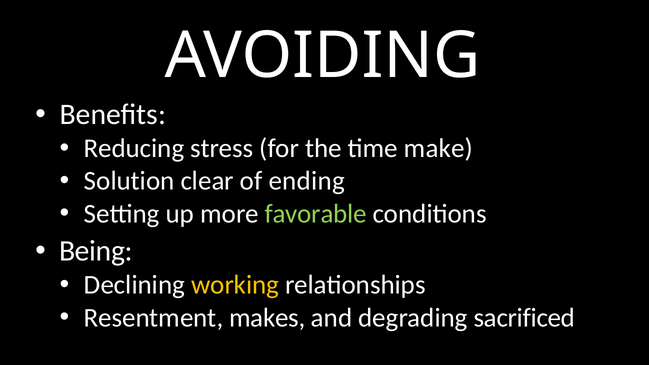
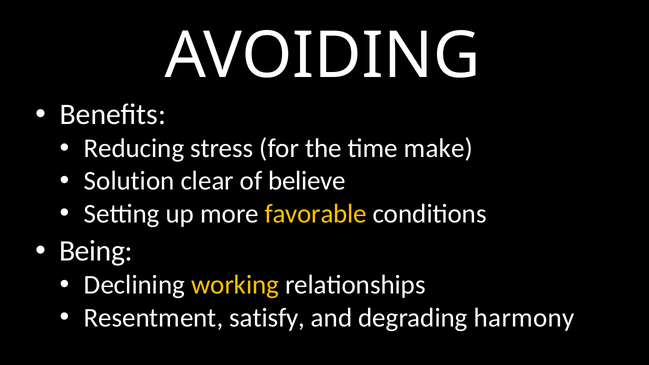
ending: ending -> believe (307, 181)
favorable colour: light green -> yellow (316, 214)
makes: makes -> satisfy (267, 318)
sacrificed: sacrificed -> harmony (524, 318)
